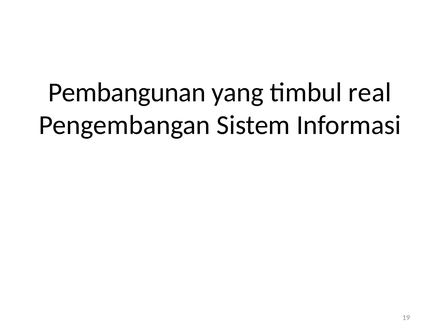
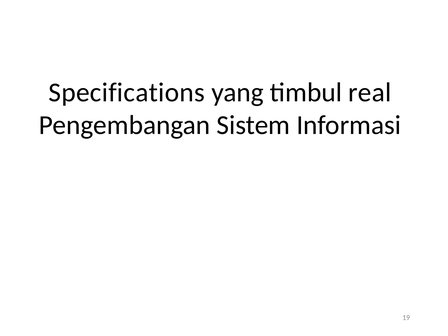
Pembangunan: Pembangunan -> Specifications (127, 92)
